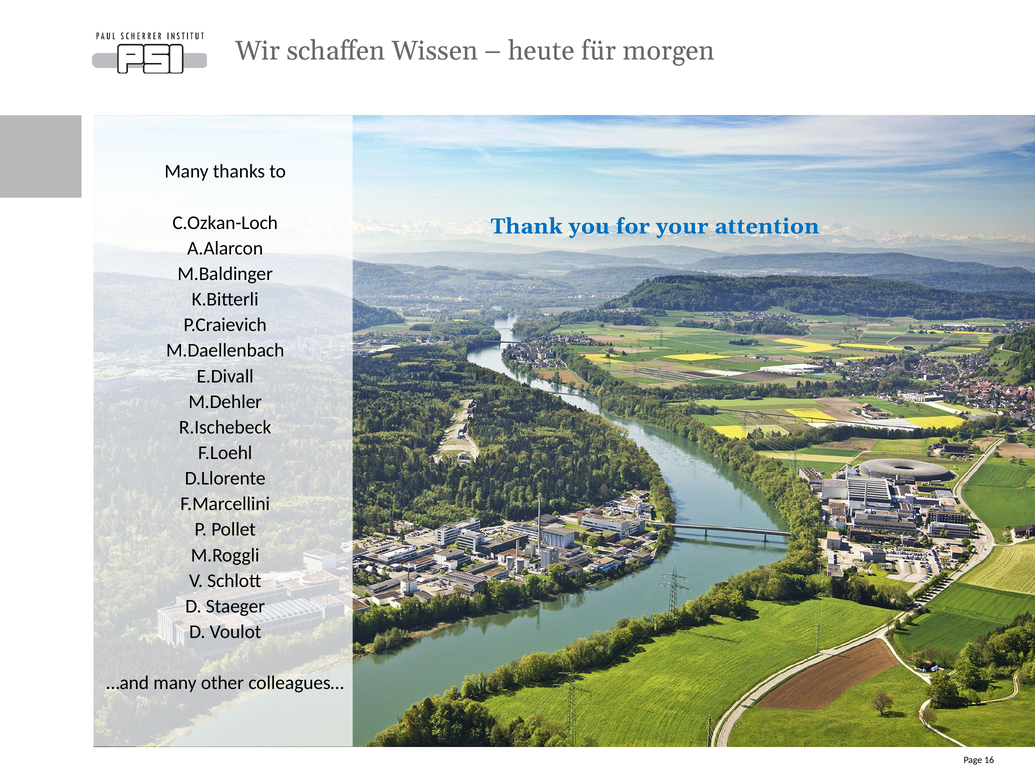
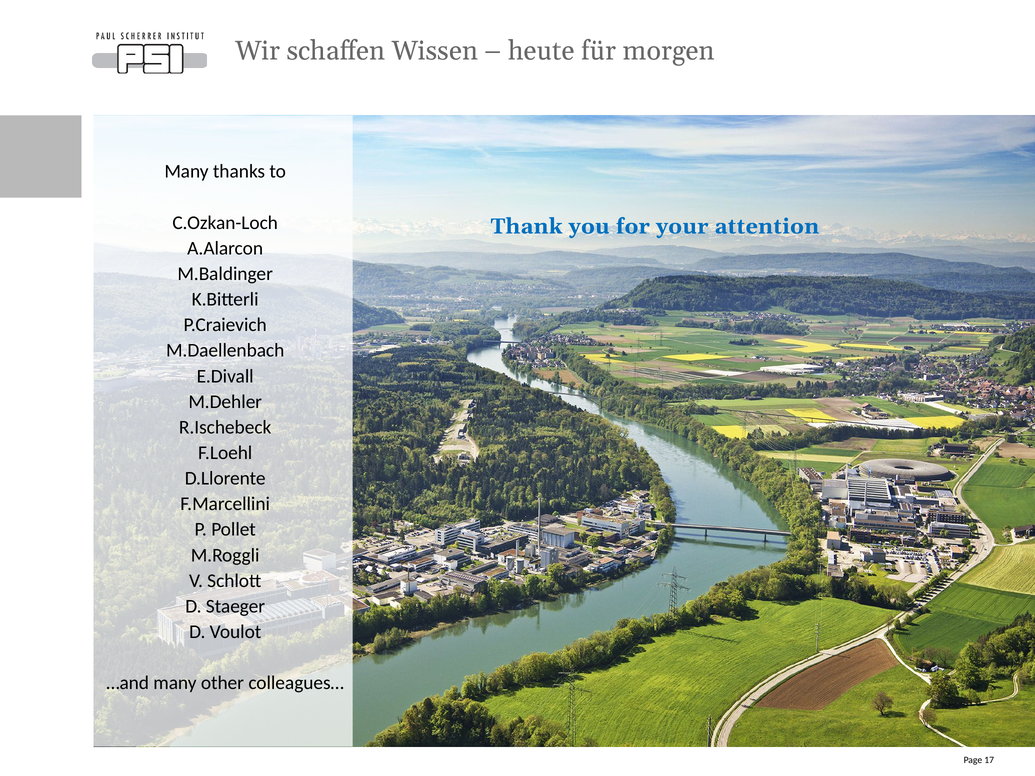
16: 16 -> 17 (989, 760)
